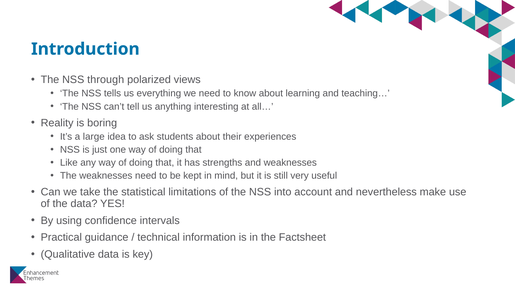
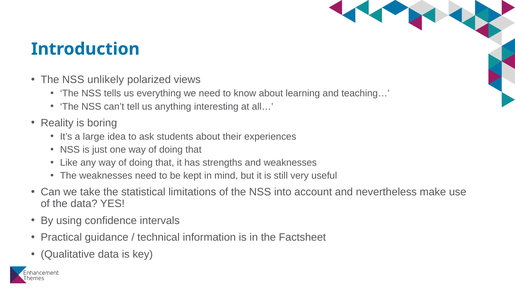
through: through -> unlikely (106, 80)
